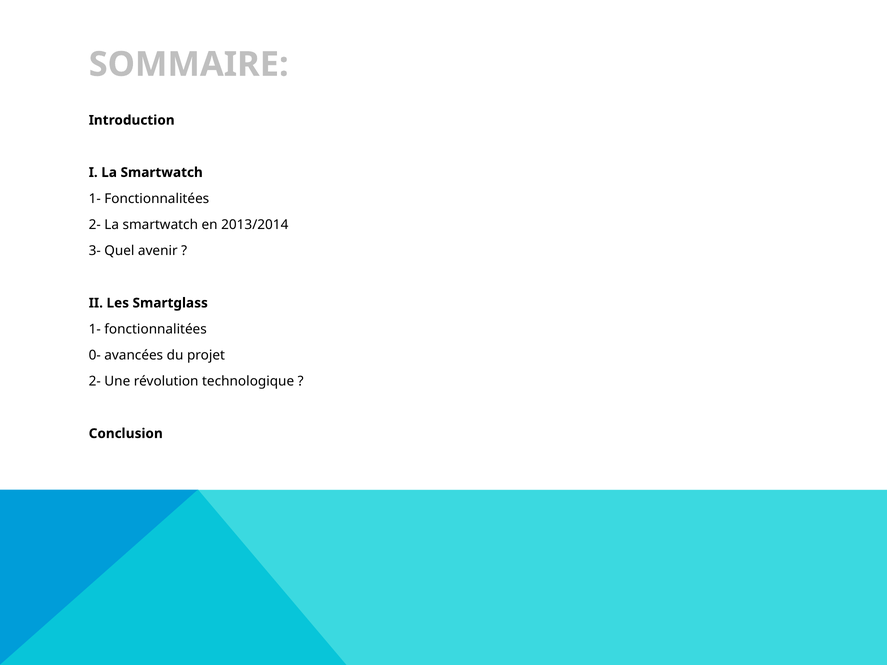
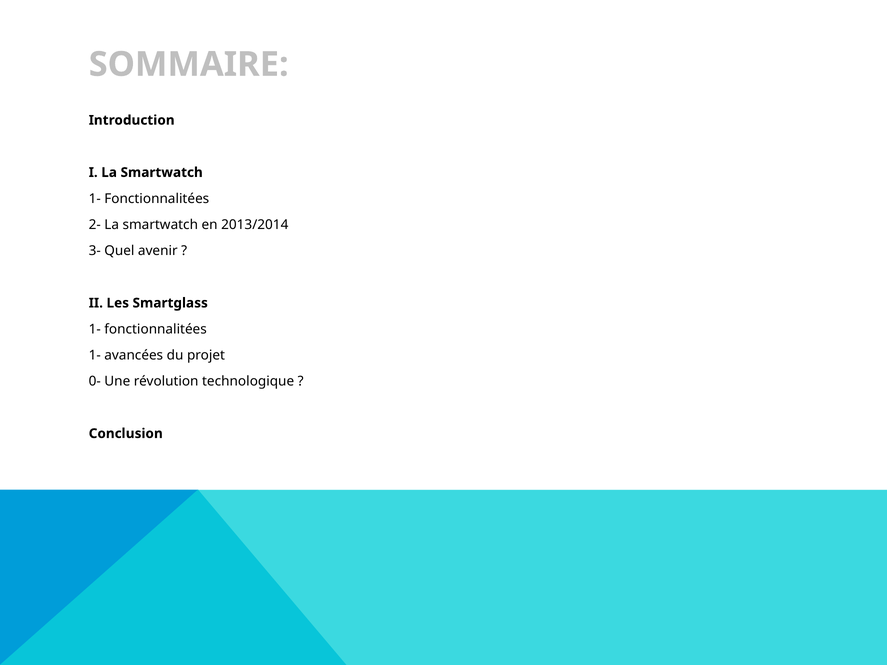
0-: 0- -> 1- (95, 355)
2-: 2- -> 0- (95, 381)
